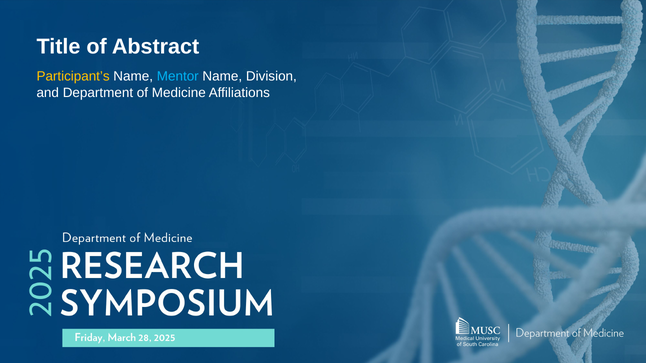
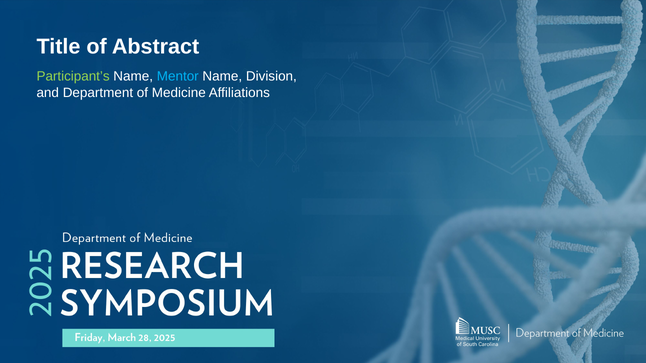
Participant’s colour: yellow -> light green (73, 77)
